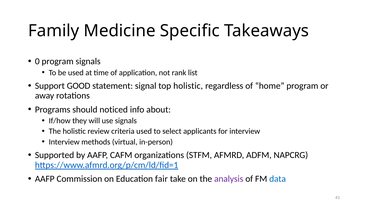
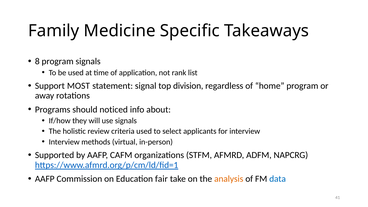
0: 0 -> 8 (37, 61)
GOOD: GOOD -> MOST (79, 86)
top holistic: holistic -> division (188, 86)
analysis colour: purple -> orange (229, 179)
